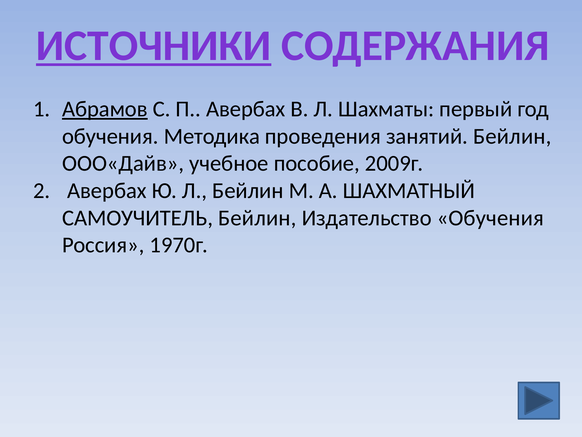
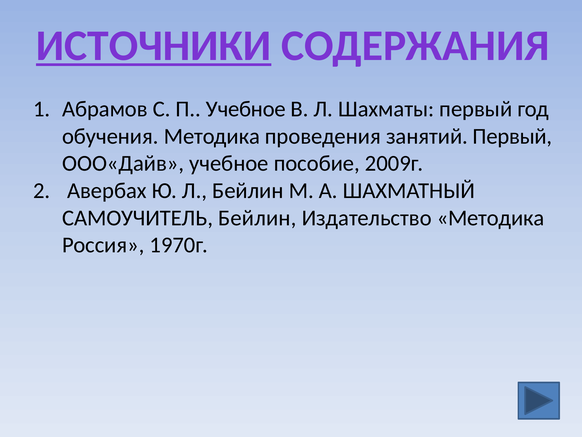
Абрамов underline: present -> none (105, 109)
П Авербах: Авербах -> Учебное (246, 109)
занятий Бейлин: Бейлин -> Первый (512, 136)
Издательство Обучения: Обучения -> Методика (490, 218)
